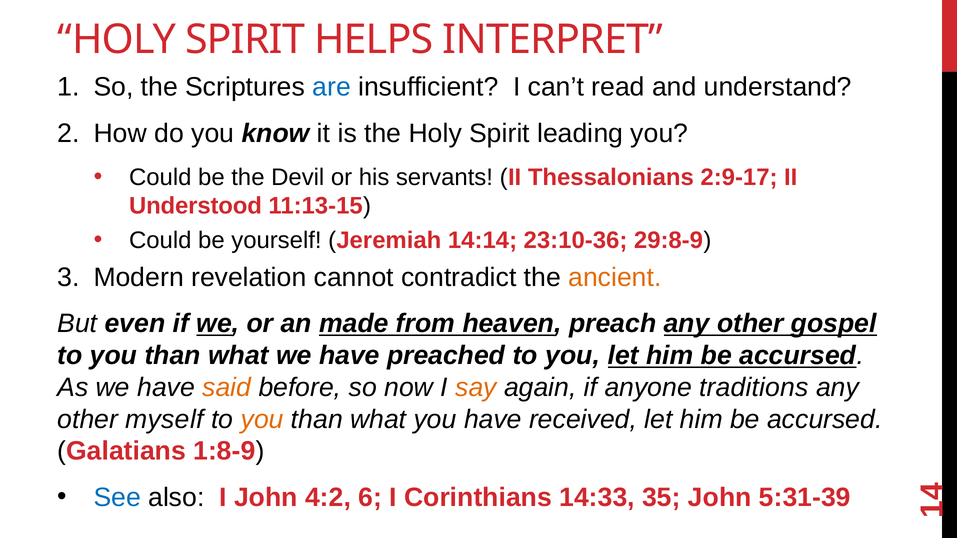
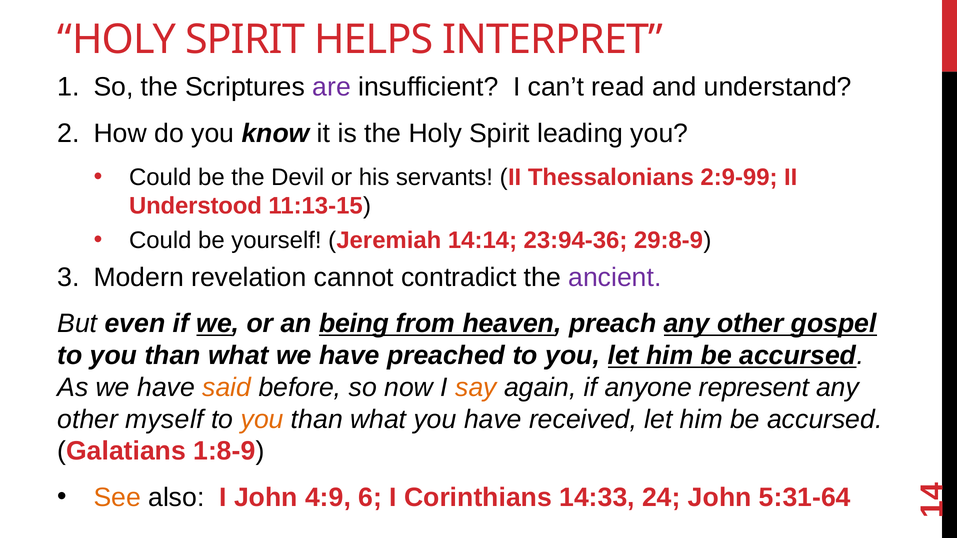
are colour: blue -> purple (332, 87)
2:9-17: 2:9-17 -> 2:9-99 (739, 177)
23:10-36: 23:10-36 -> 23:94-36 (575, 241)
ancient colour: orange -> purple (615, 278)
made: made -> being (354, 324)
traditions: traditions -> represent (754, 388)
See colour: blue -> orange (117, 498)
4:2: 4:2 -> 4:9 (328, 498)
35: 35 -> 24 (661, 498)
5:31-39: 5:31-39 -> 5:31-64 (805, 498)
